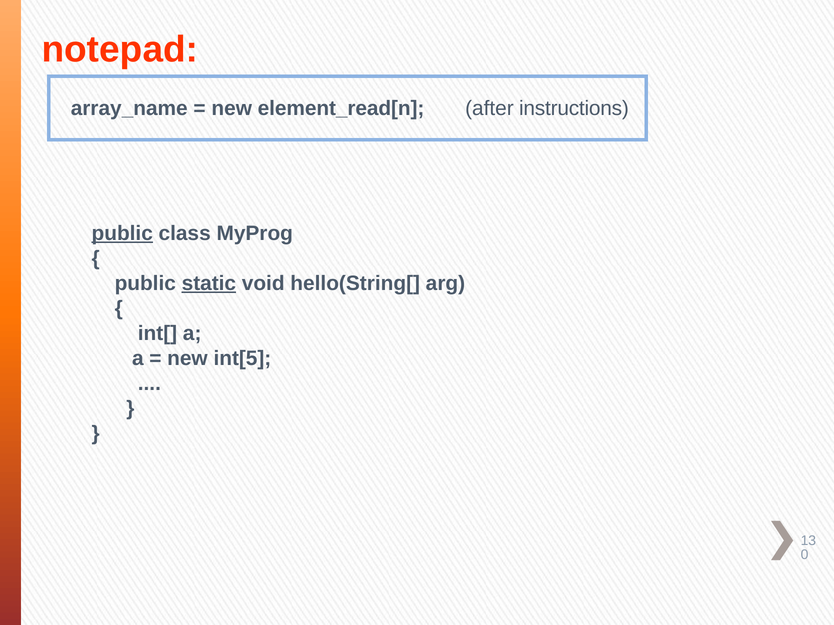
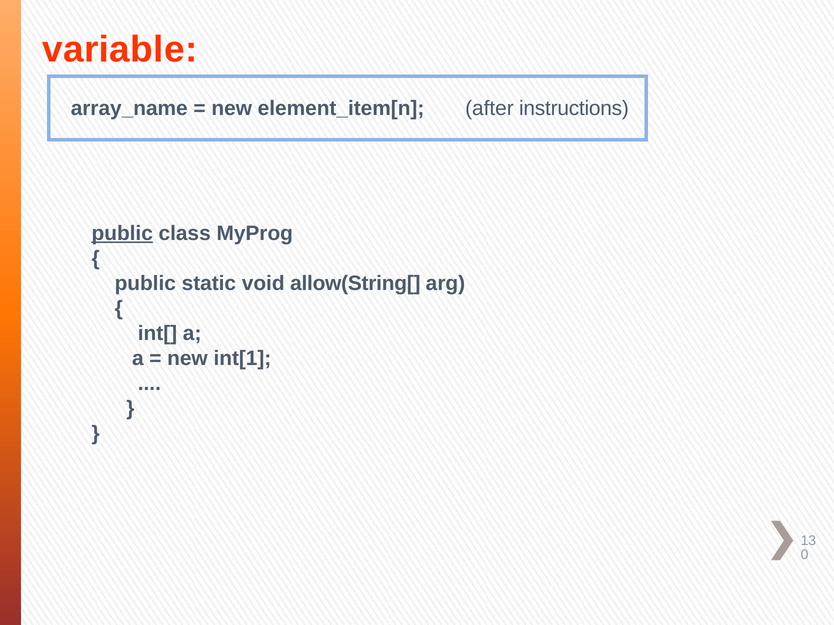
notepad: notepad -> variable (120, 50)
element_read[n: element_read[n -> element_item[n (341, 108)
static underline: present -> none (209, 284)
hello(String[: hello(String[ -> allow(String[ (355, 284)
int[5: int[5 -> int[1 (242, 359)
